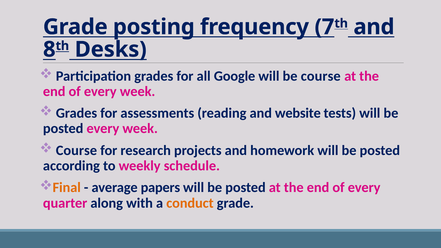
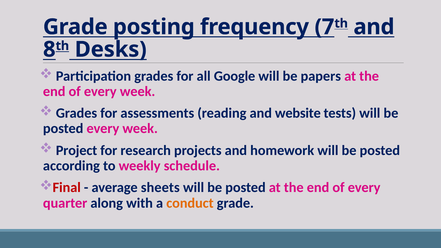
be course: course -> papers (321, 76)
Course: Course -> Project (77, 150)
Final colour: orange -> red (67, 188)
papers: papers -> sheets (160, 188)
